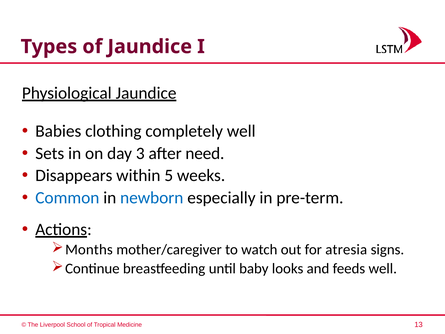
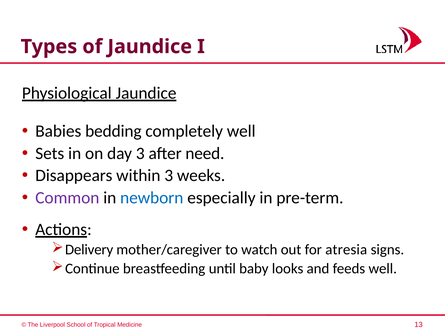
clothing: clothing -> bedding (113, 131)
within 5: 5 -> 3 (169, 175)
Common colour: blue -> purple (67, 198)
Months: Months -> Delivery (89, 250)
